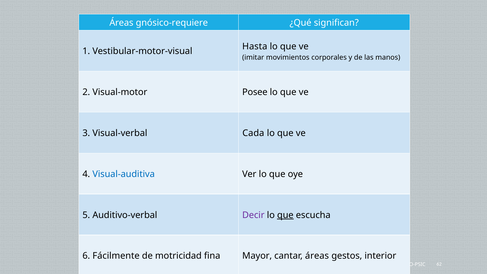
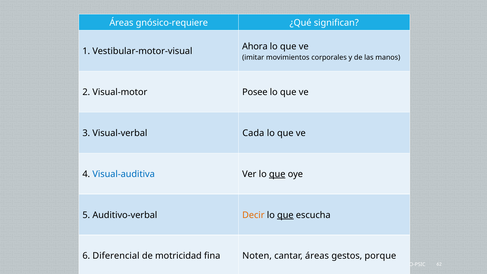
Hasta: Hasta -> Ahora (255, 46)
que underline: none -> present (277, 174)
Decir colour: purple -> orange (253, 215)
Fácilmente: Fácilmente -> Diferencial (116, 256)
Mayor: Mayor -> Noten (257, 256)
interior: interior -> porque (380, 256)
